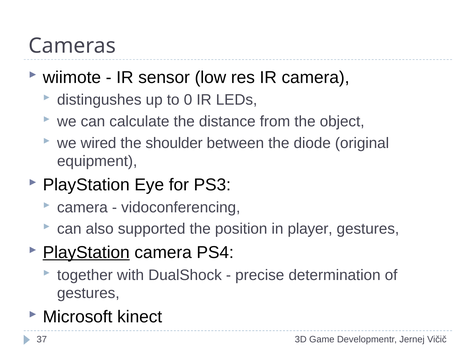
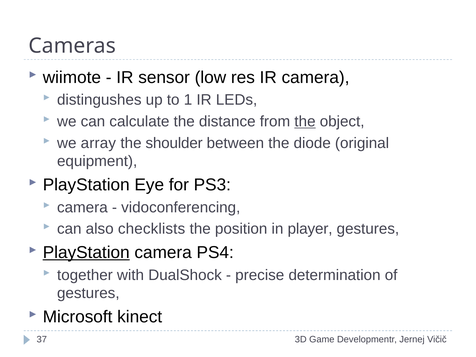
0: 0 -> 1 (188, 100)
the underline: none -> present (305, 121)
wired: wired -> array (98, 143)
supported: supported -> checklists (152, 229)
